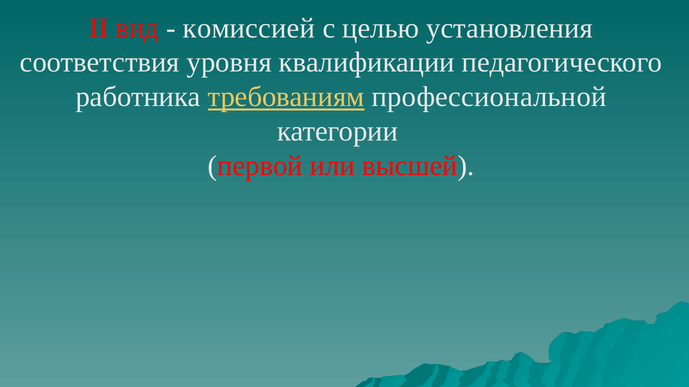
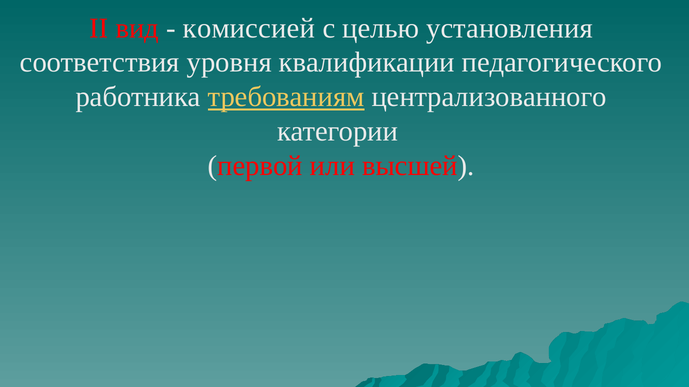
профессиональной: профессиональной -> централизованного (489, 97)
